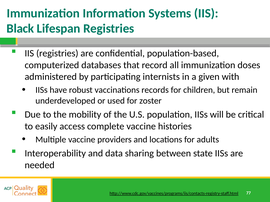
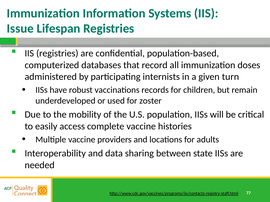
Black: Black -> Issue (20, 29)
with: with -> turn (230, 77)
